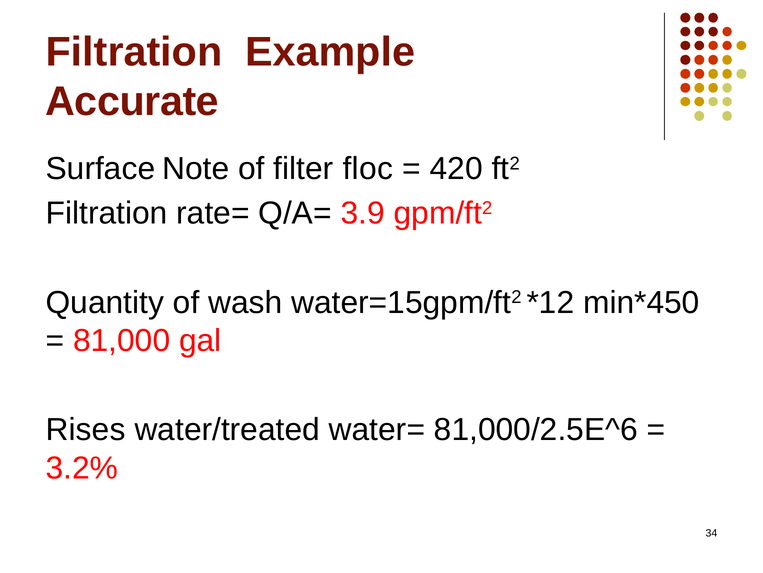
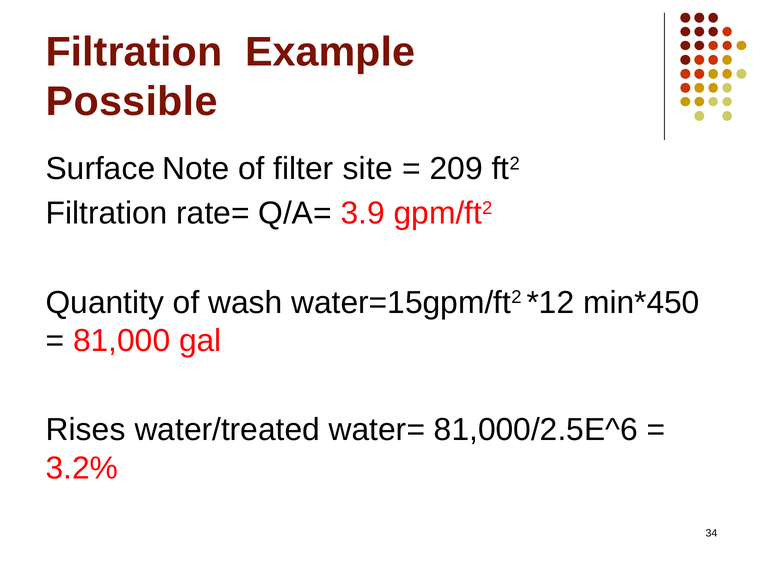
Accurate: Accurate -> Possible (132, 101)
floc: floc -> site (368, 169)
420: 420 -> 209 (456, 169)
